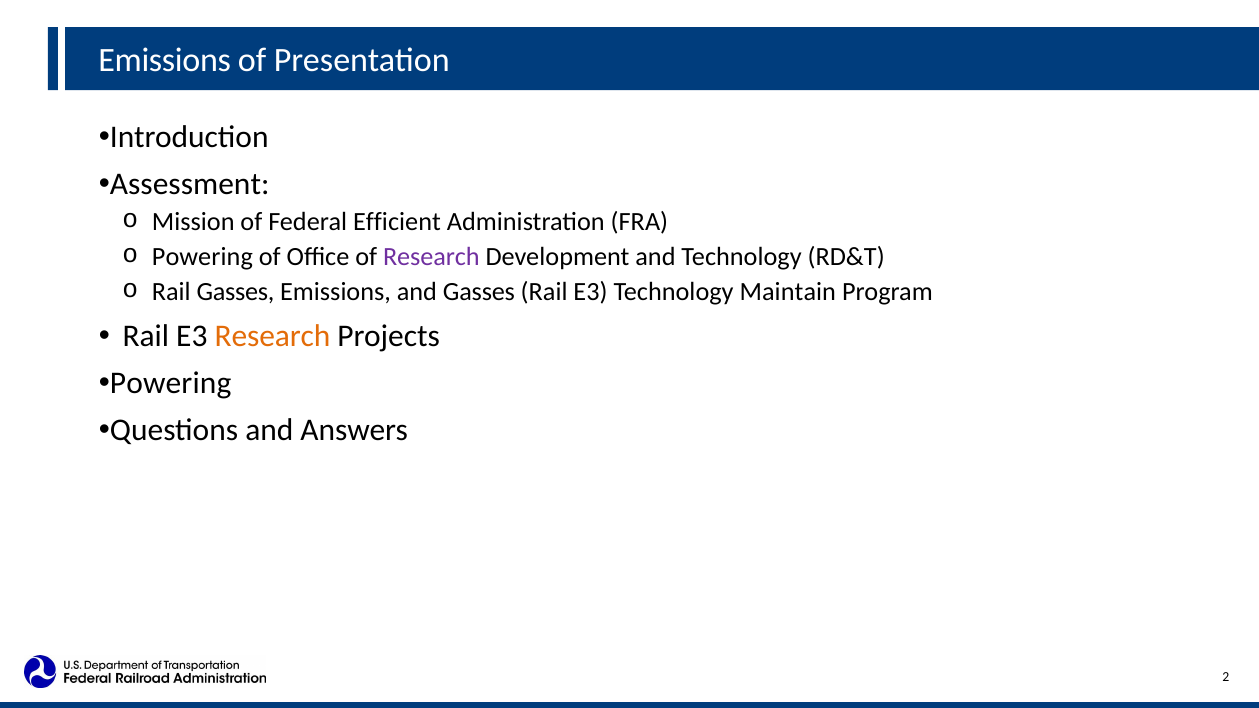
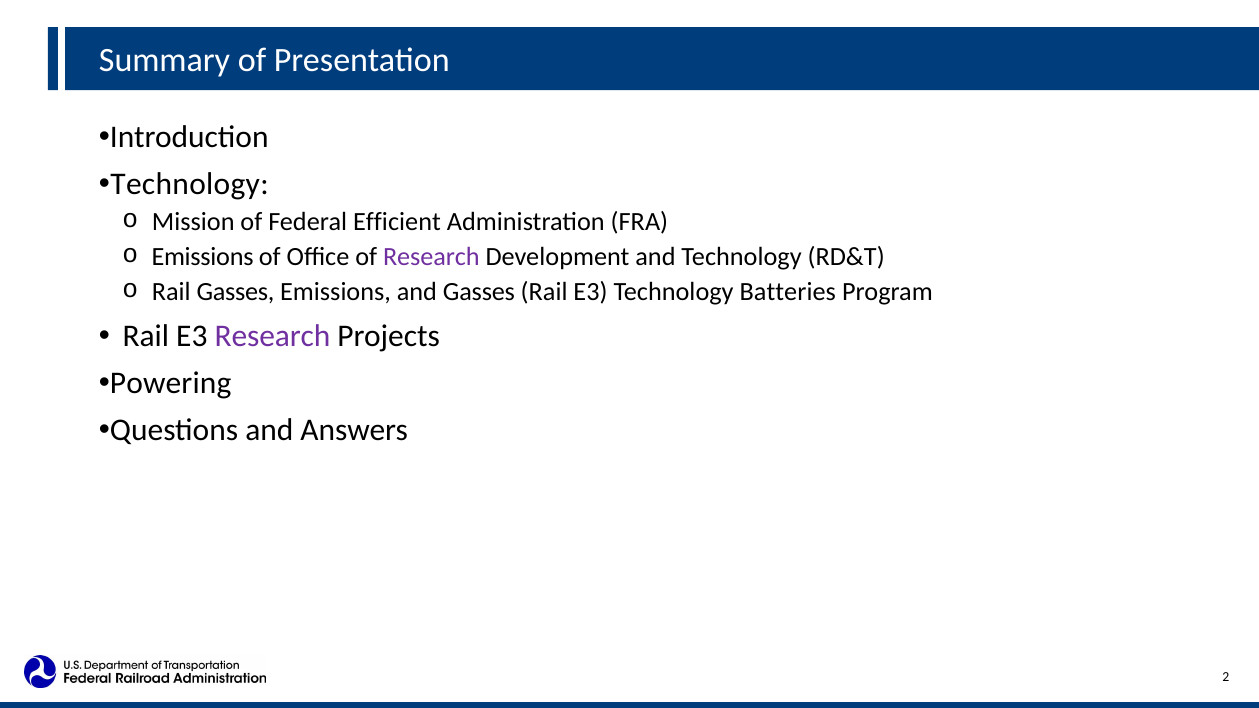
Emissions: Emissions -> Summary (165, 60)
Assessment: Assessment -> Technology (190, 185)
Powering: Powering -> Emissions (203, 257)
Maintain: Maintain -> Batteries (788, 292)
Research colour: orange -> purple (272, 336)
